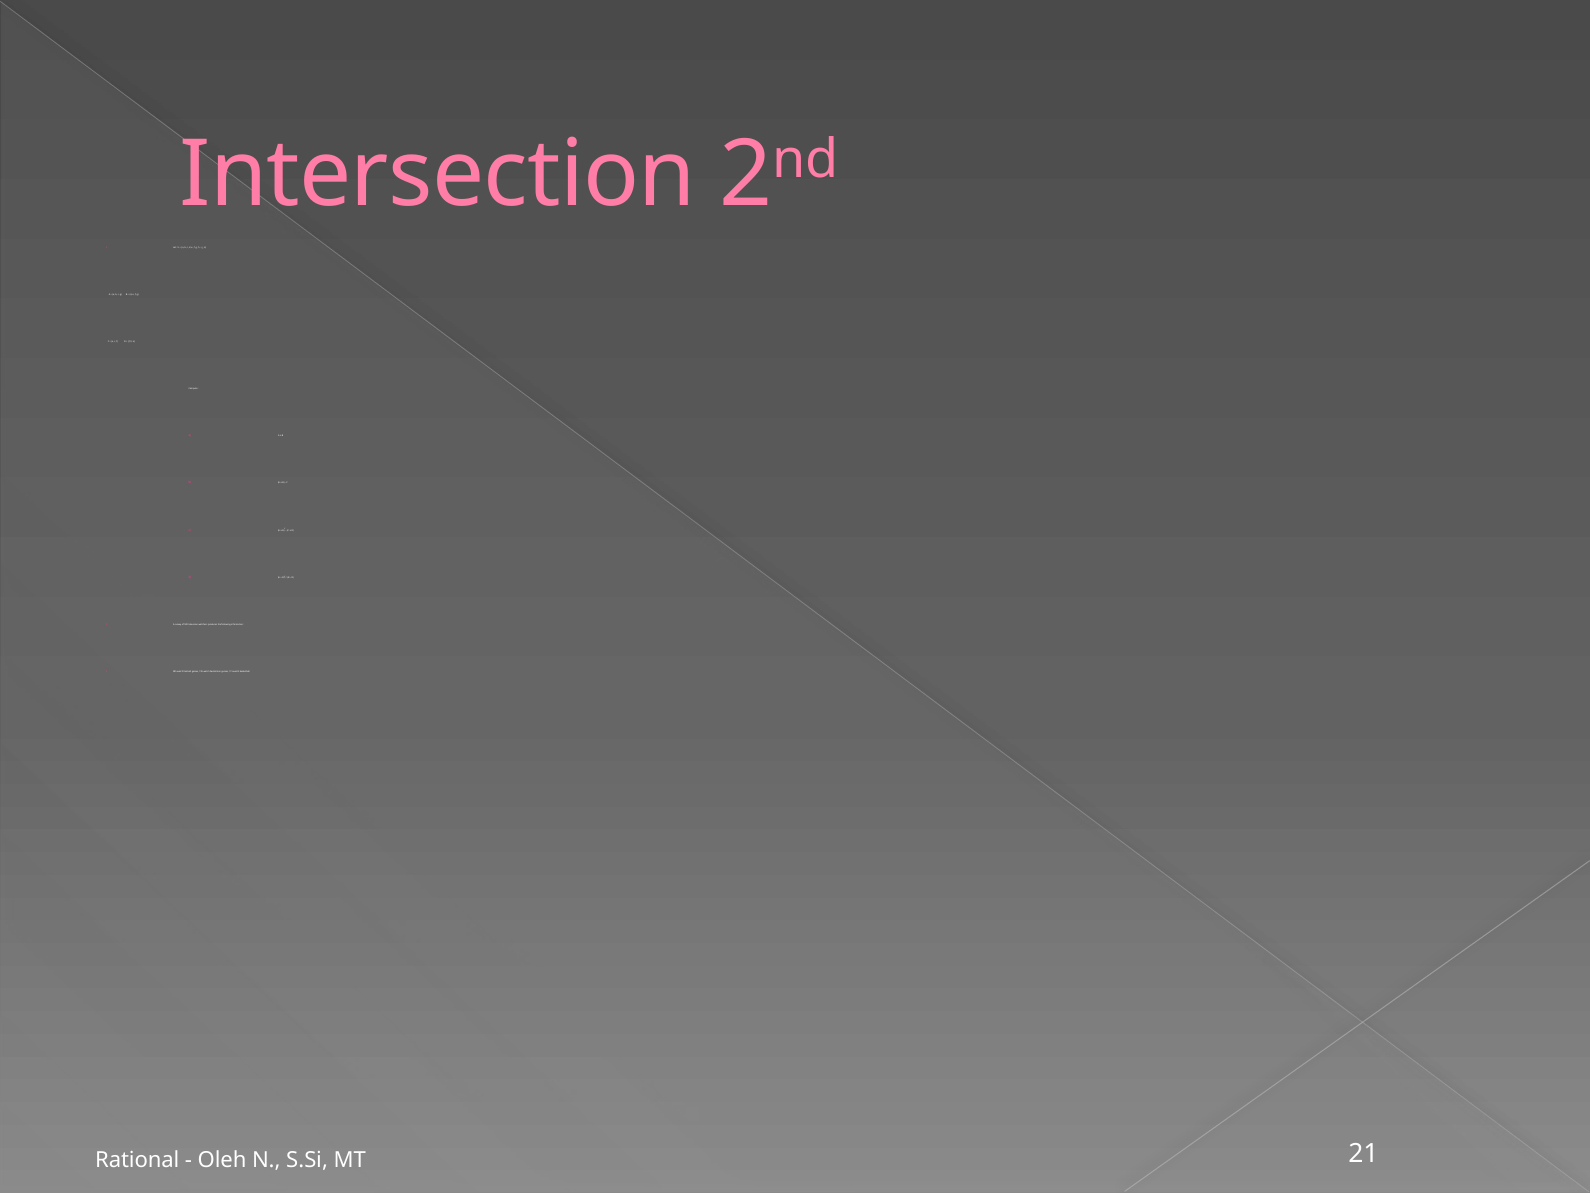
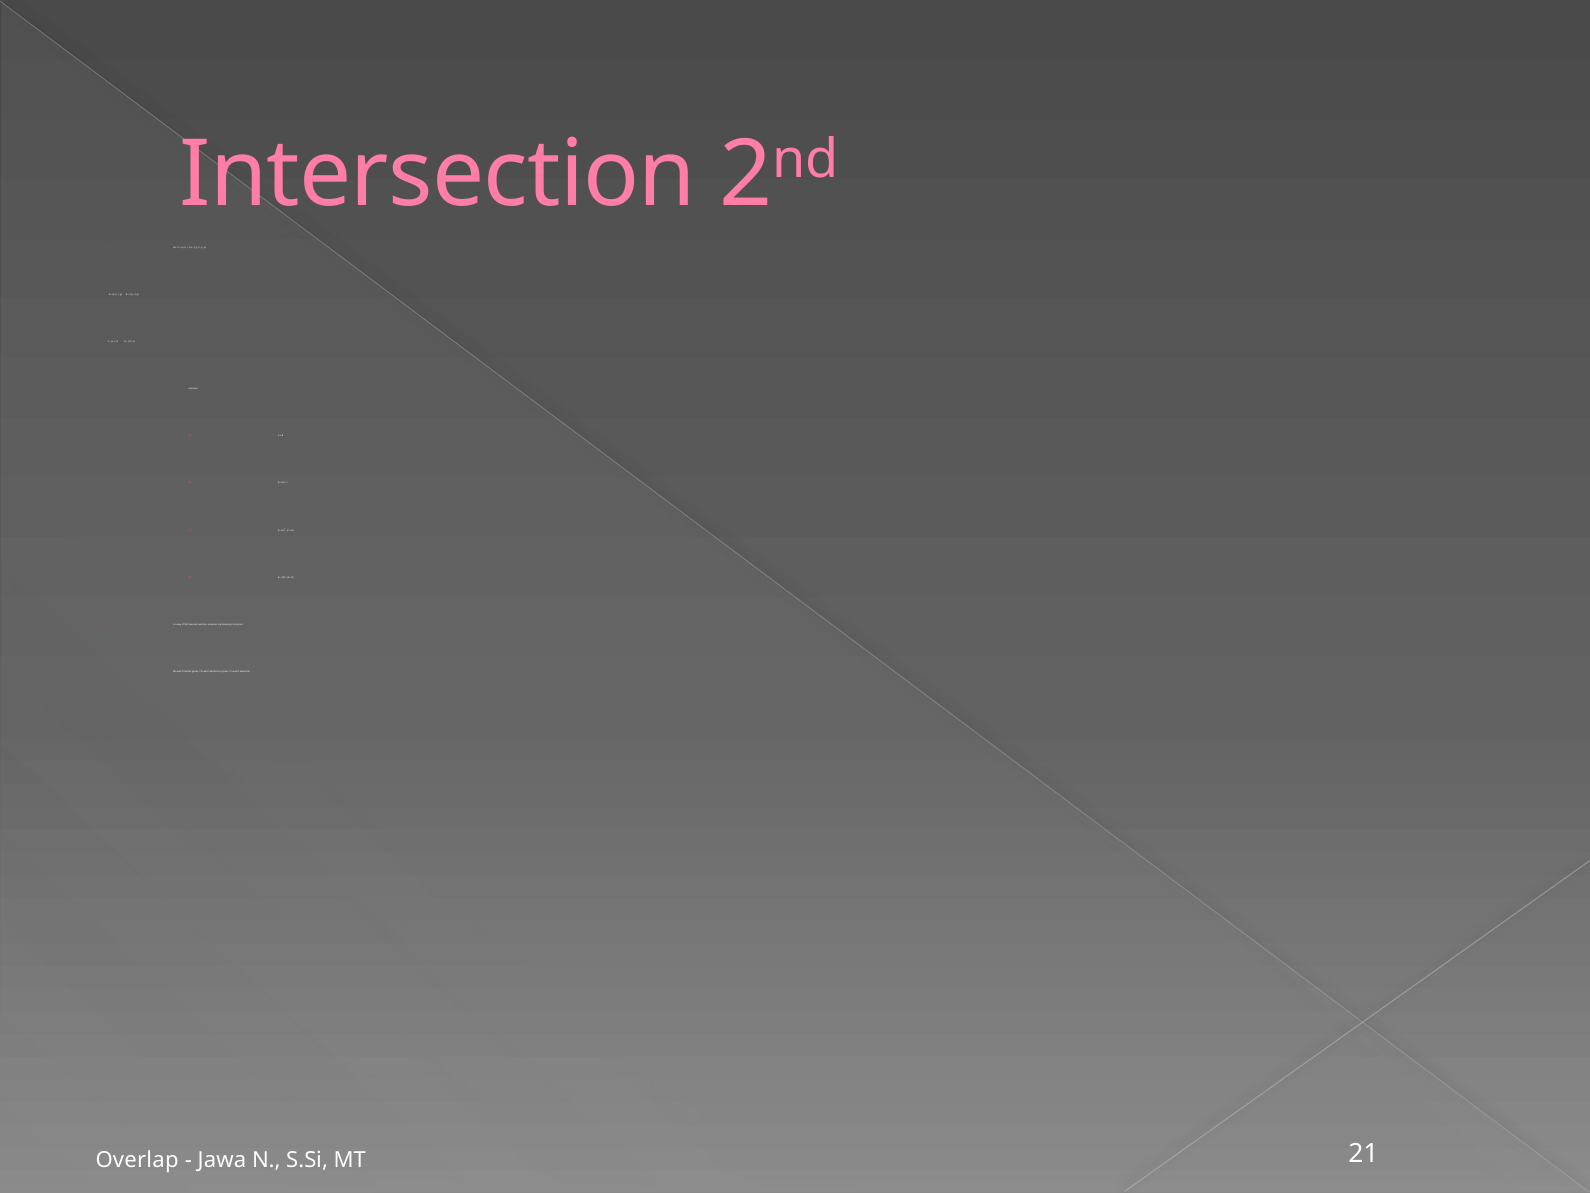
Rational: Rational -> Overlap (137, 1160)
Oleh: Oleh -> Jawa (222, 1160)
